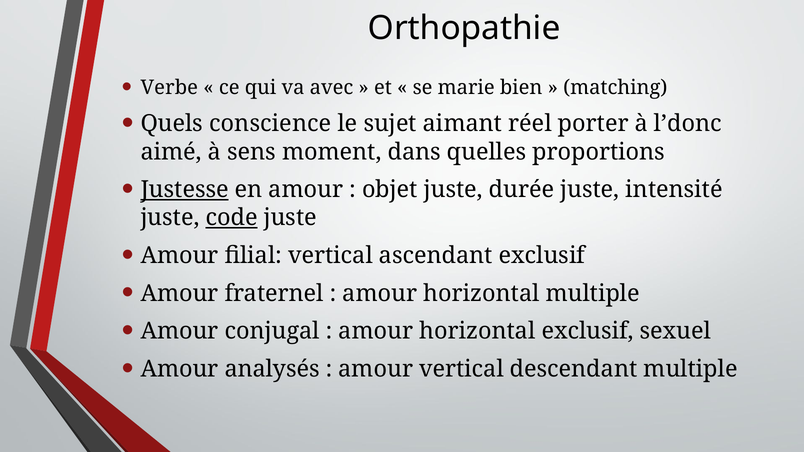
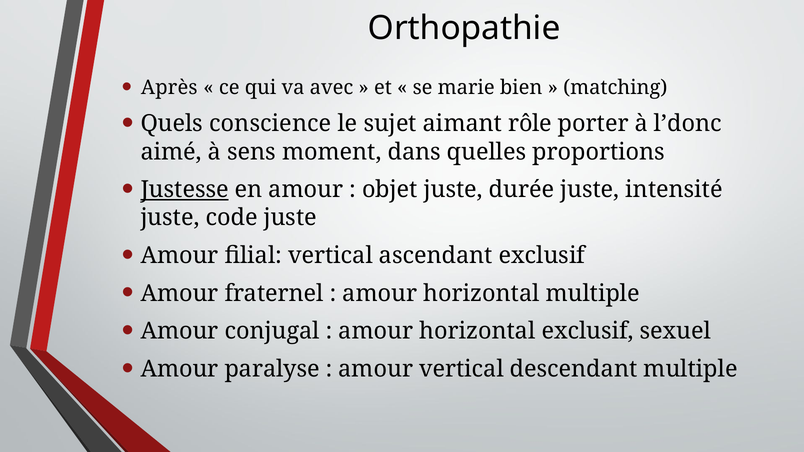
Verbe: Verbe -> Après (169, 88)
réel: réel -> rôle (530, 124)
code underline: present -> none (232, 218)
analysés: analysés -> paralyse (272, 369)
